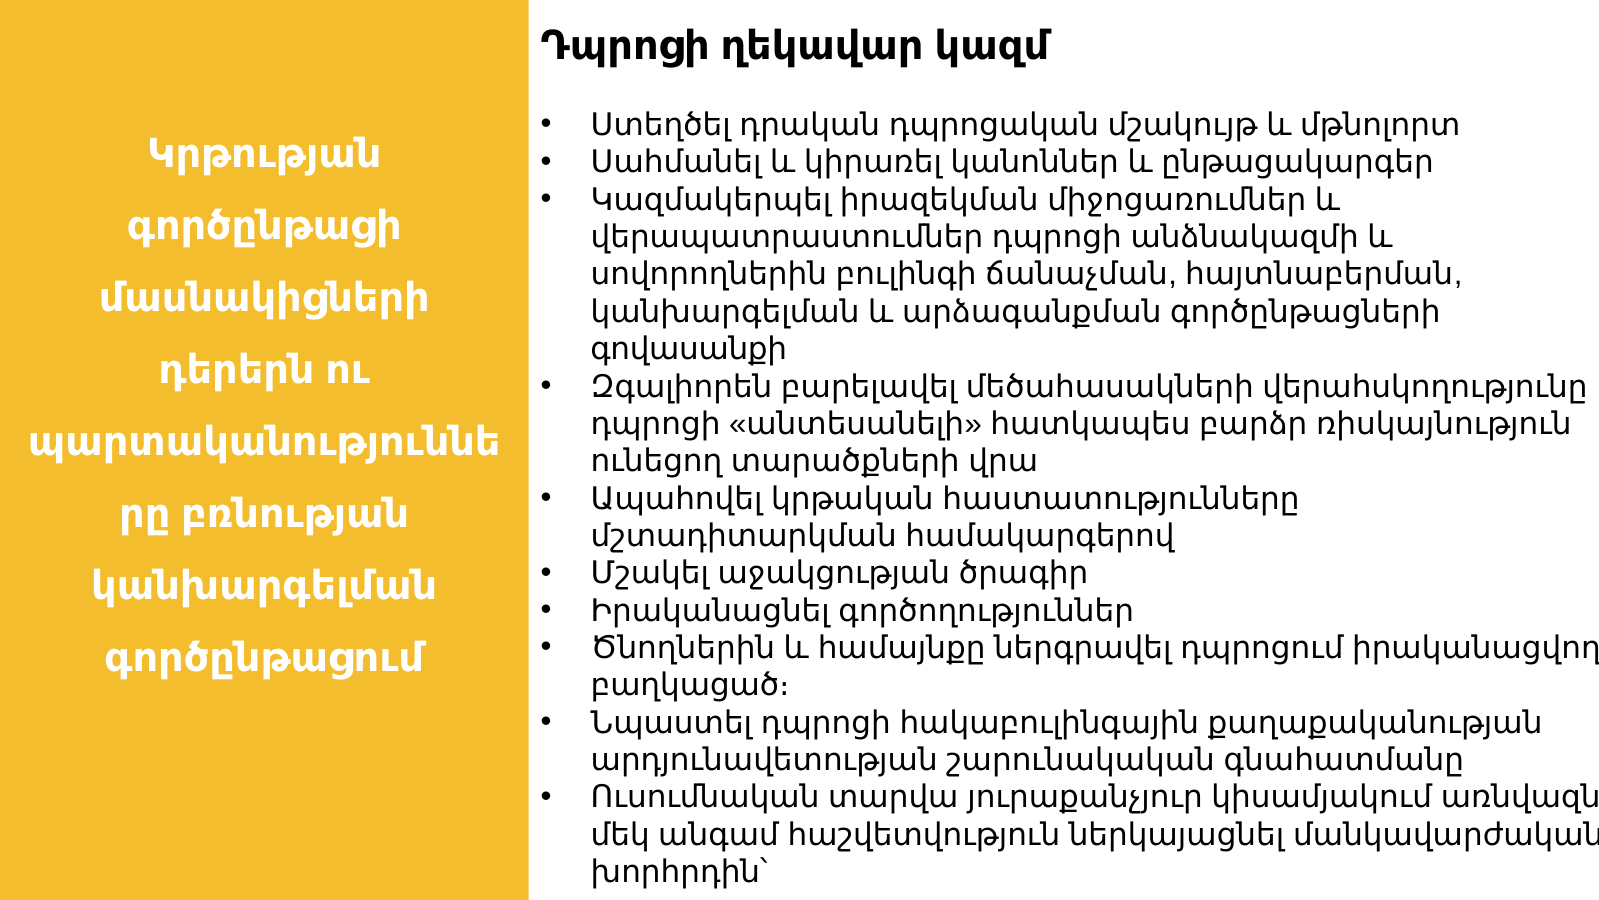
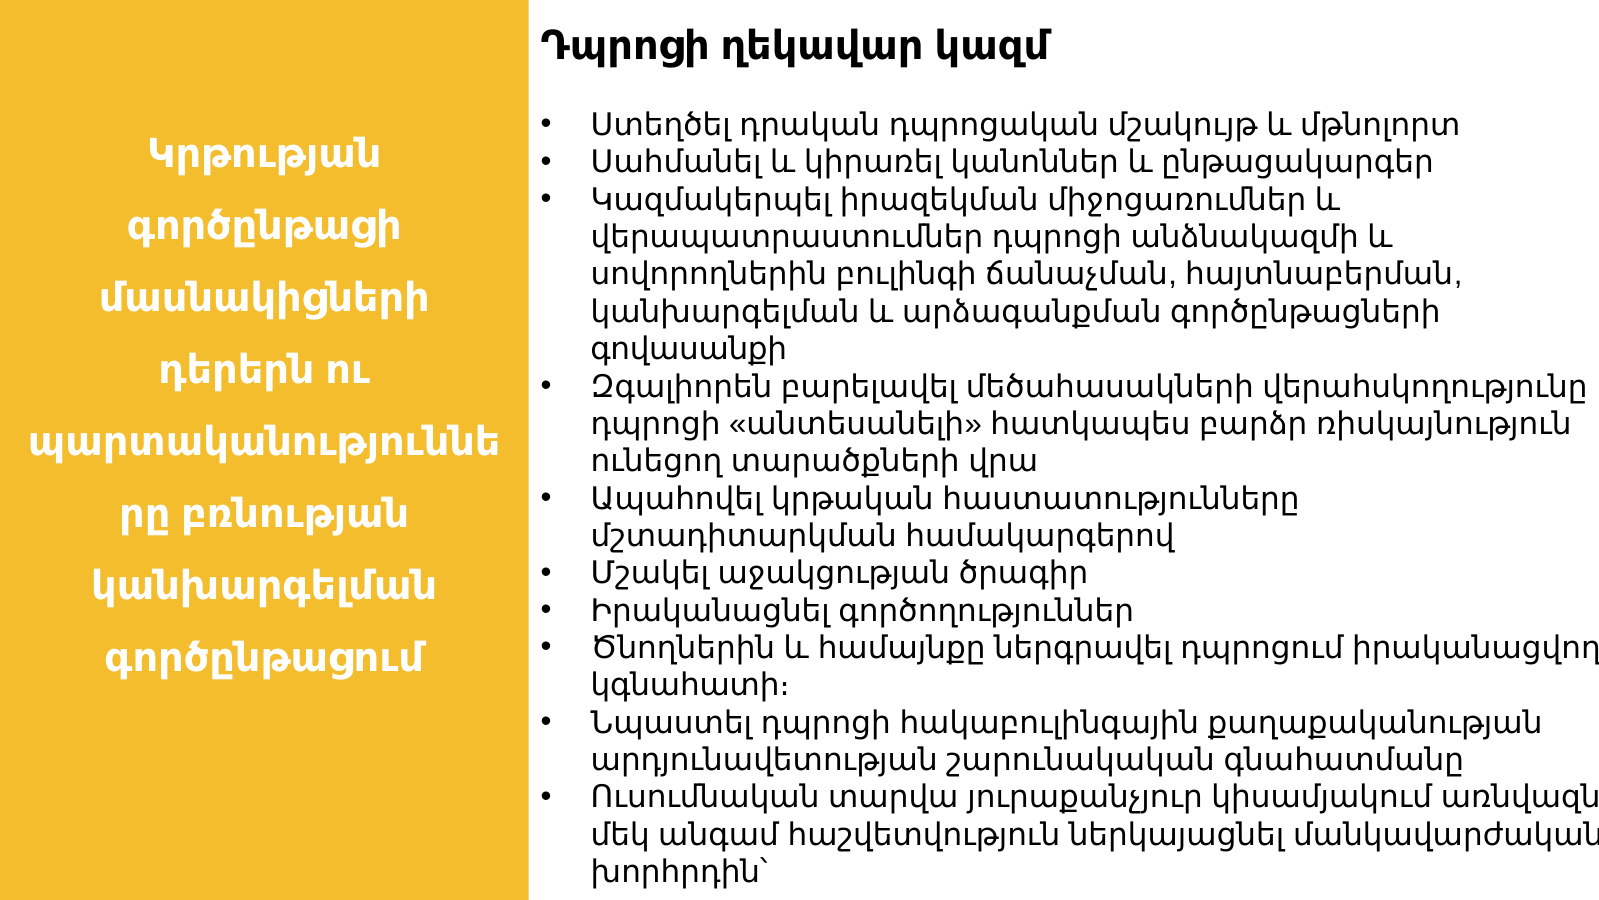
բաղկացած։: բաղկացած։ -> կգնահատի։ (690, 685)
